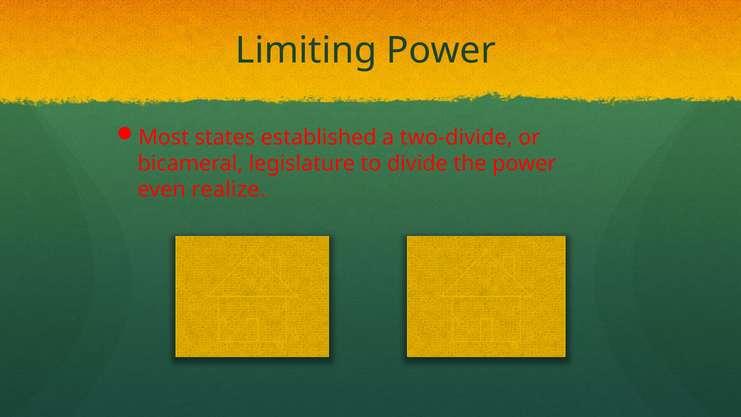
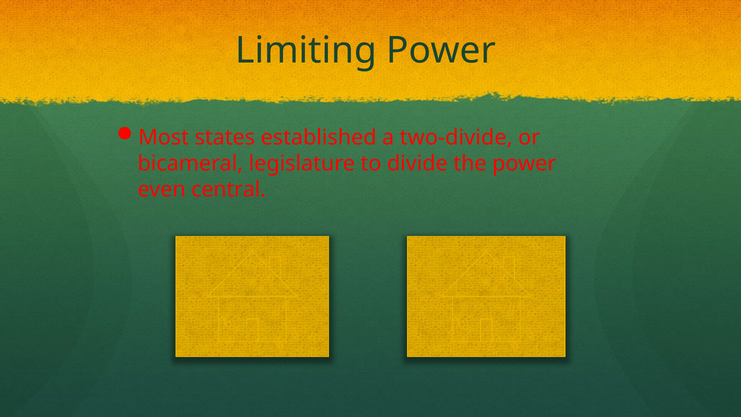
realize: realize -> central (229, 189)
